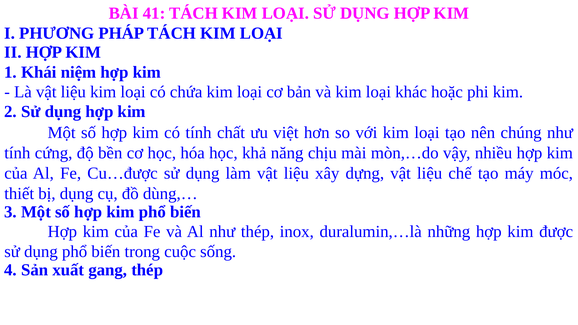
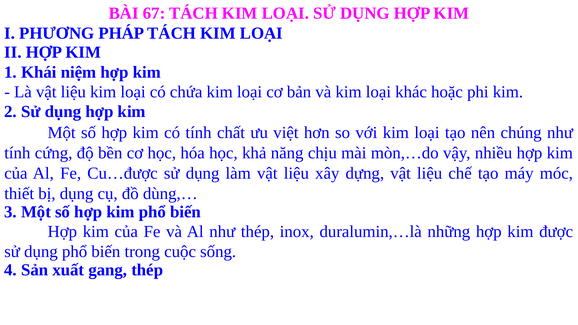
41: 41 -> 67 (154, 13)
